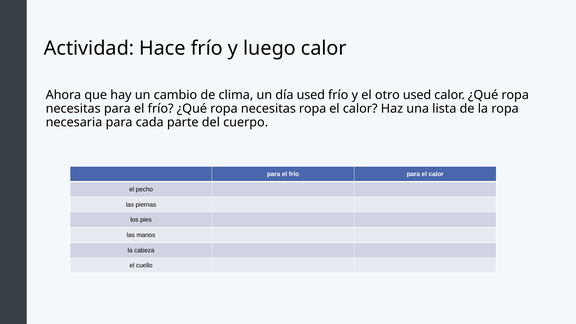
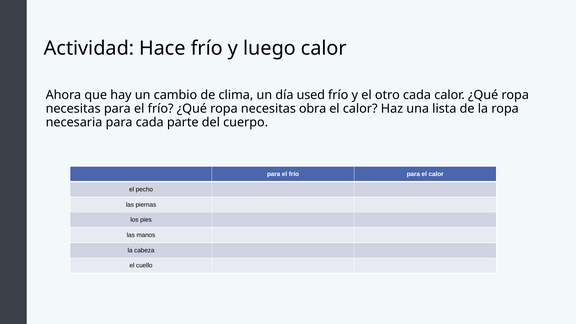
otro used: used -> cada (417, 95)
necesitas ropa: ropa -> obra (313, 109)
